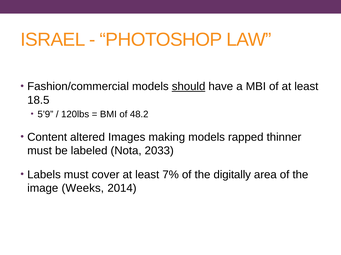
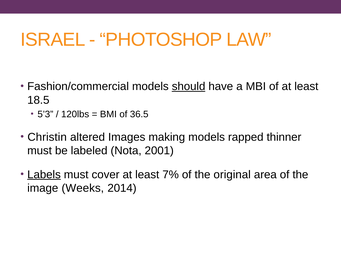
5’9: 5’9 -> 5’3 (45, 115)
48.2: 48.2 -> 36.5 (139, 115)
Content: Content -> Christin (47, 138)
2033: 2033 -> 2001 (159, 151)
Labels underline: none -> present (44, 175)
digitally: digitally -> original (232, 175)
